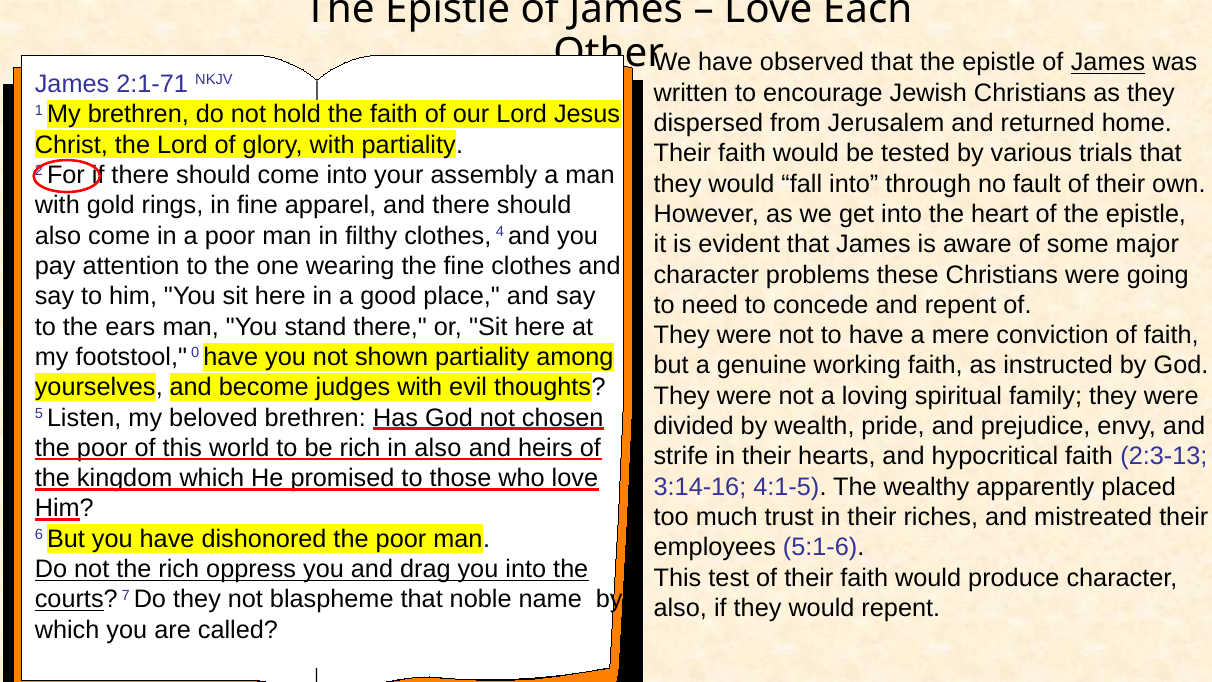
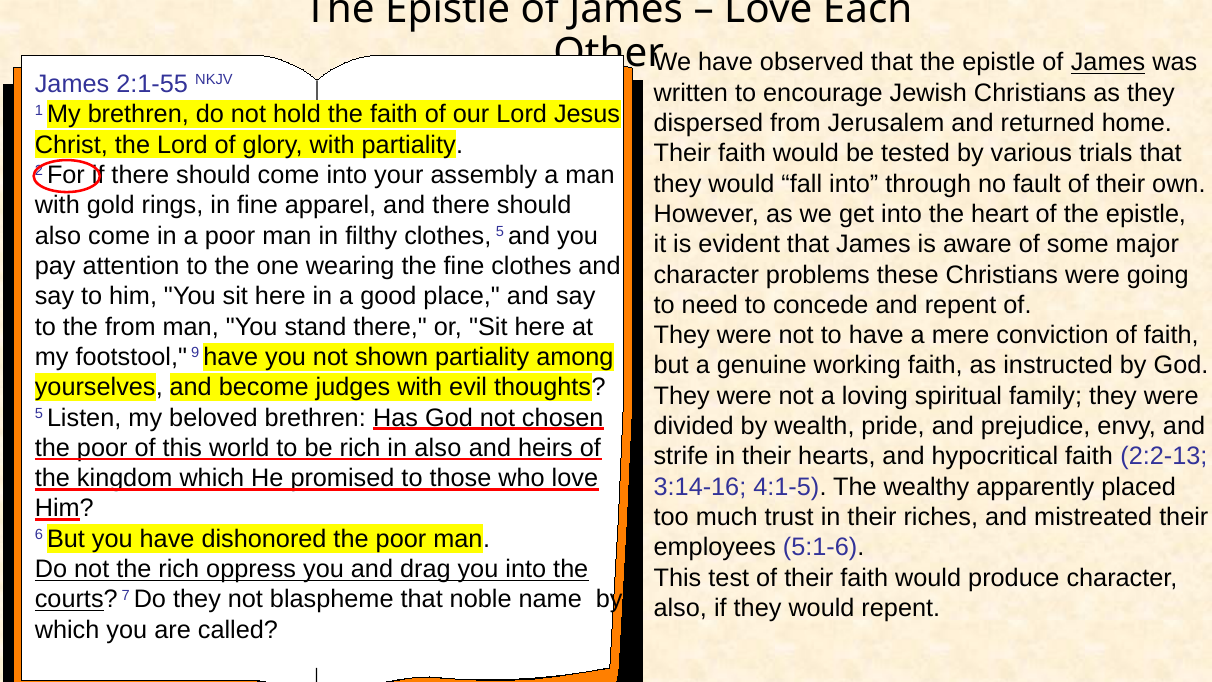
2:1-71: 2:1-71 -> 2:1-55 (152, 84)
clothes 4: 4 -> 5 (500, 232)
the ears: ears -> from (130, 327)
0: 0 -> 9 (195, 353)
2:3-13: 2:3-13 -> 2:2-13 (1164, 456)
